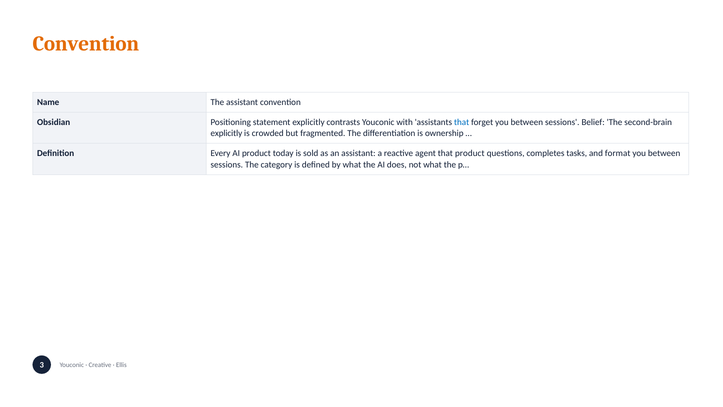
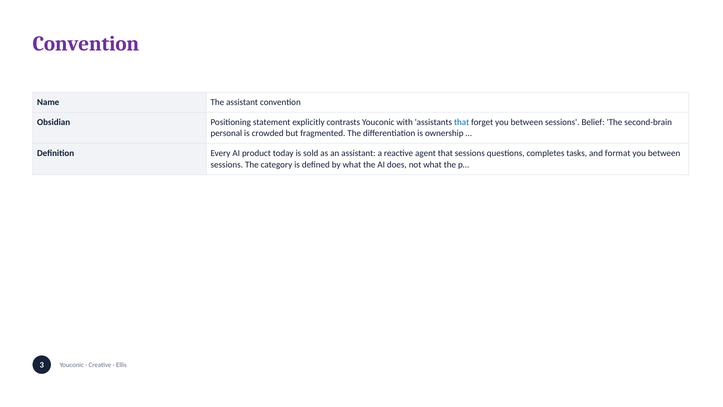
Convention colour: orange -> purple (86, 44)
explicitly: explicitly -> personal (226, 133)
that product: product -> sessions (470, 153)
